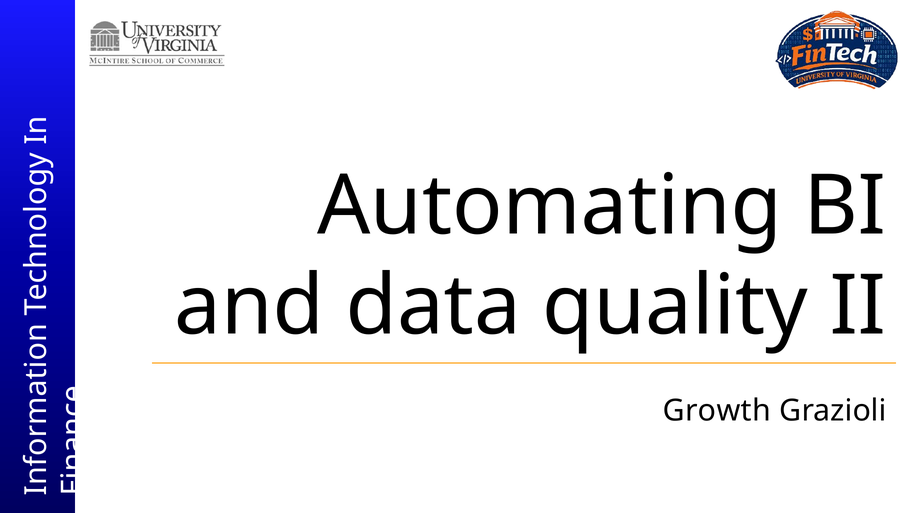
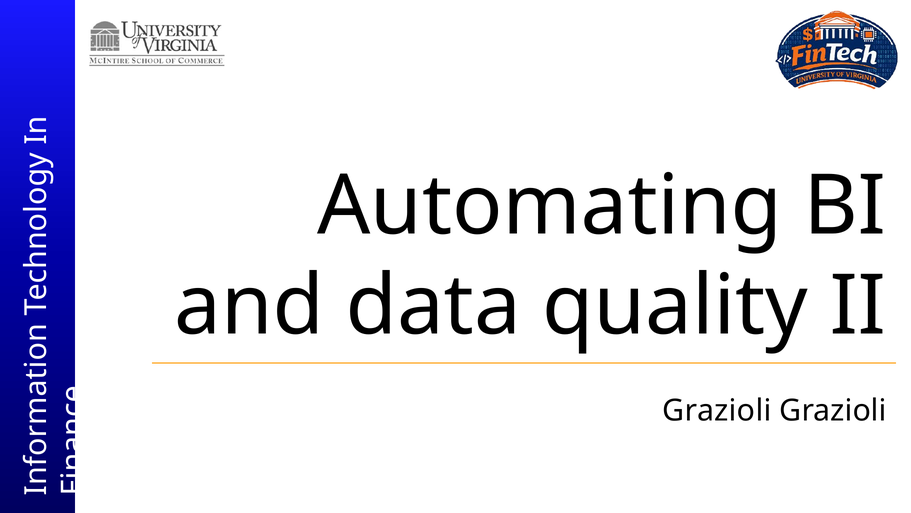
Growth: Growth -> Grazioli (717, 410)
